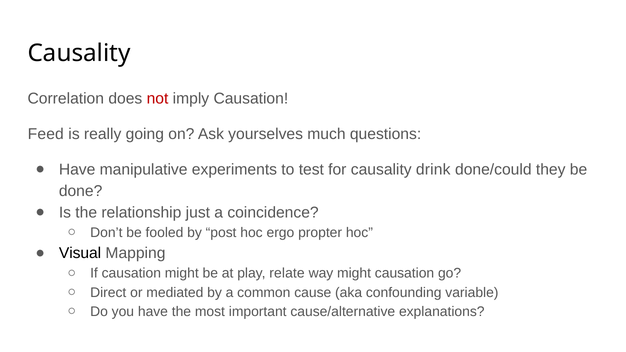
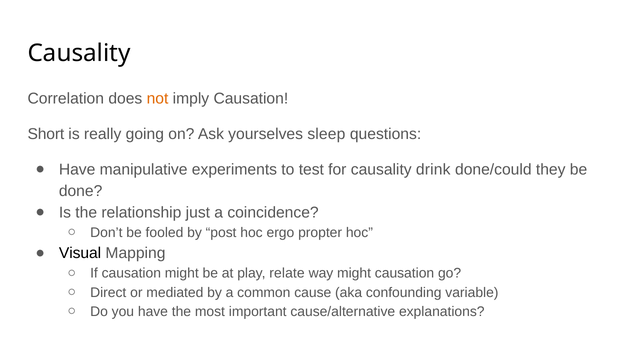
not colour: red -> orange (158, 98)
Feed: Feed -> Short (46, 134)
much: much -> sleep (326, 134)
